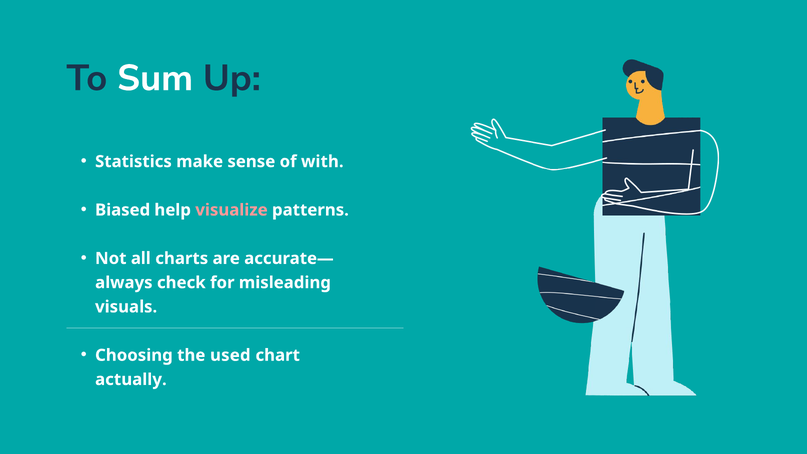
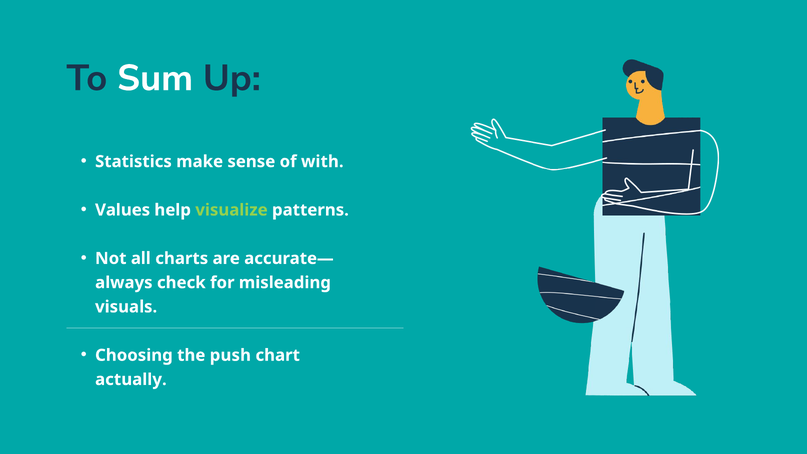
Biased: Biased -> Values (123, 210)
visualize colour: pink -> light green (231, 210)
used: used -> push (230, 355)
